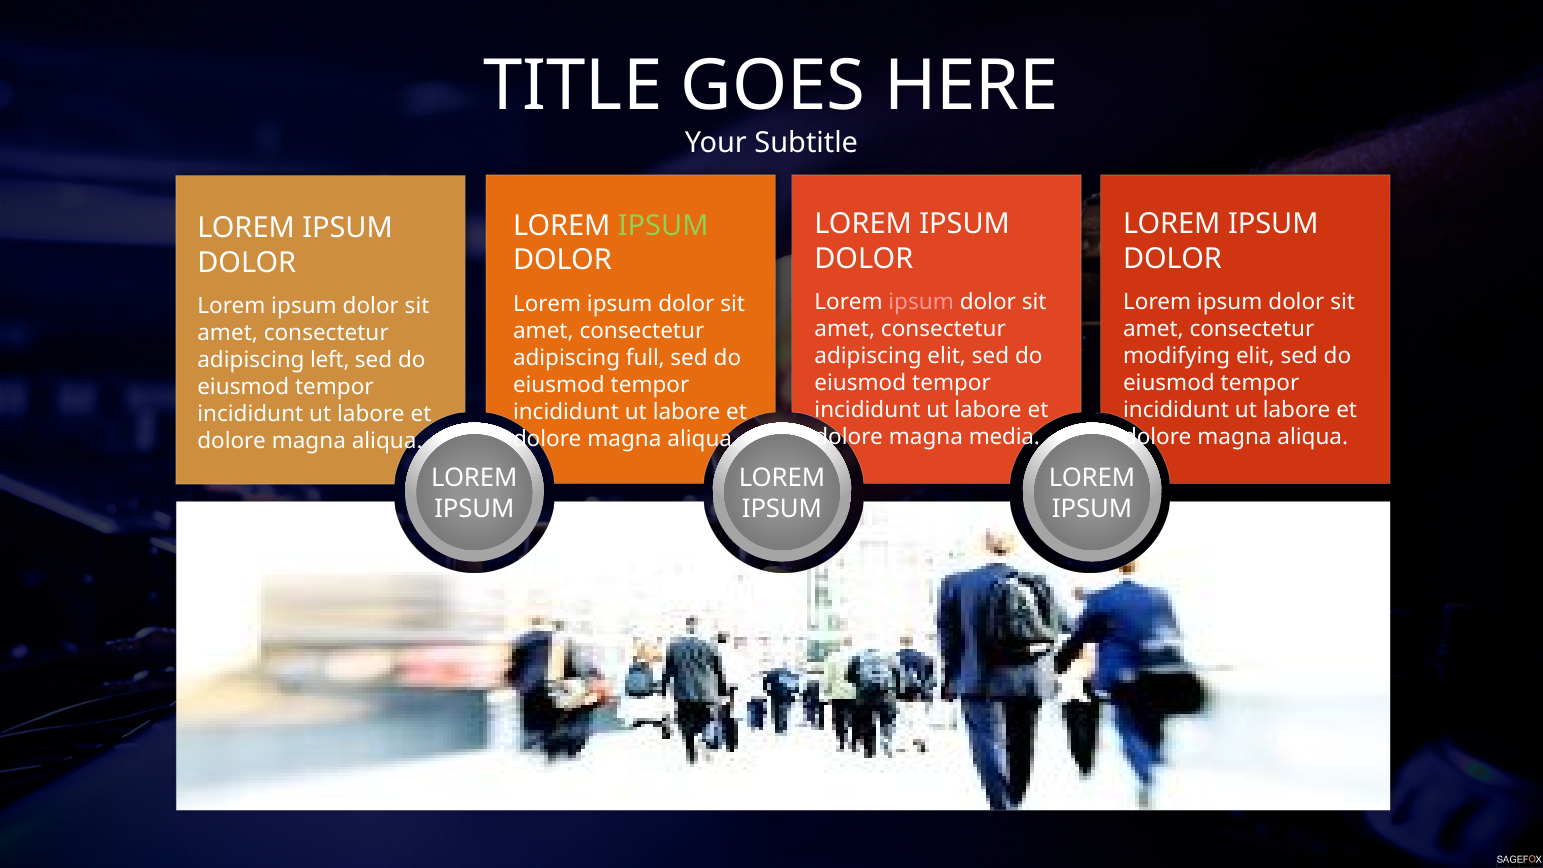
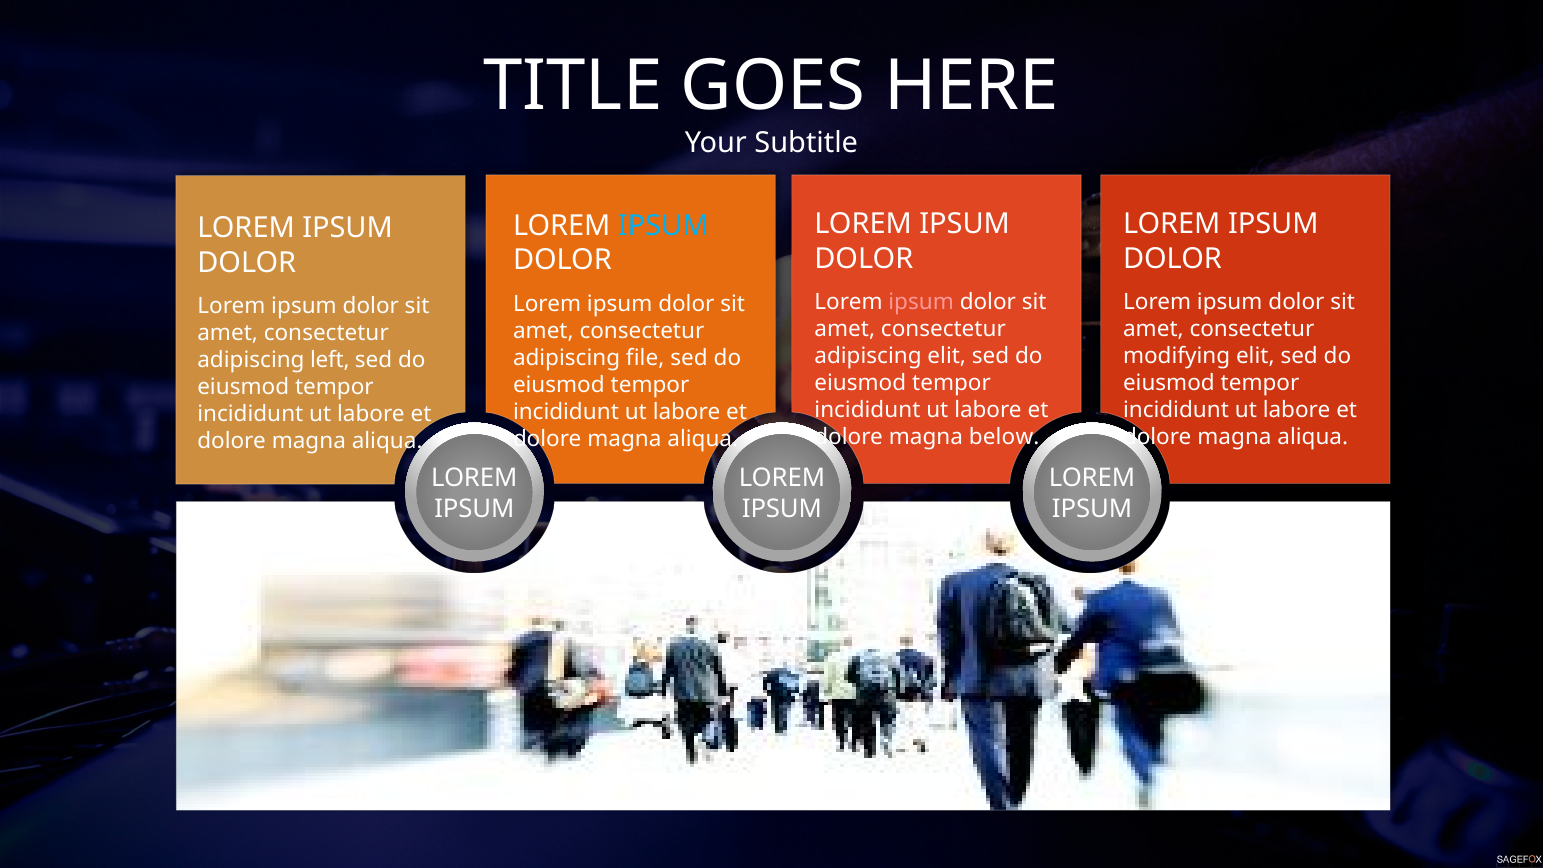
IPSUM colour: light green -> light blue (663, 226)
full: full -> file (645, 358)
media: media -> below (1004, 437)
